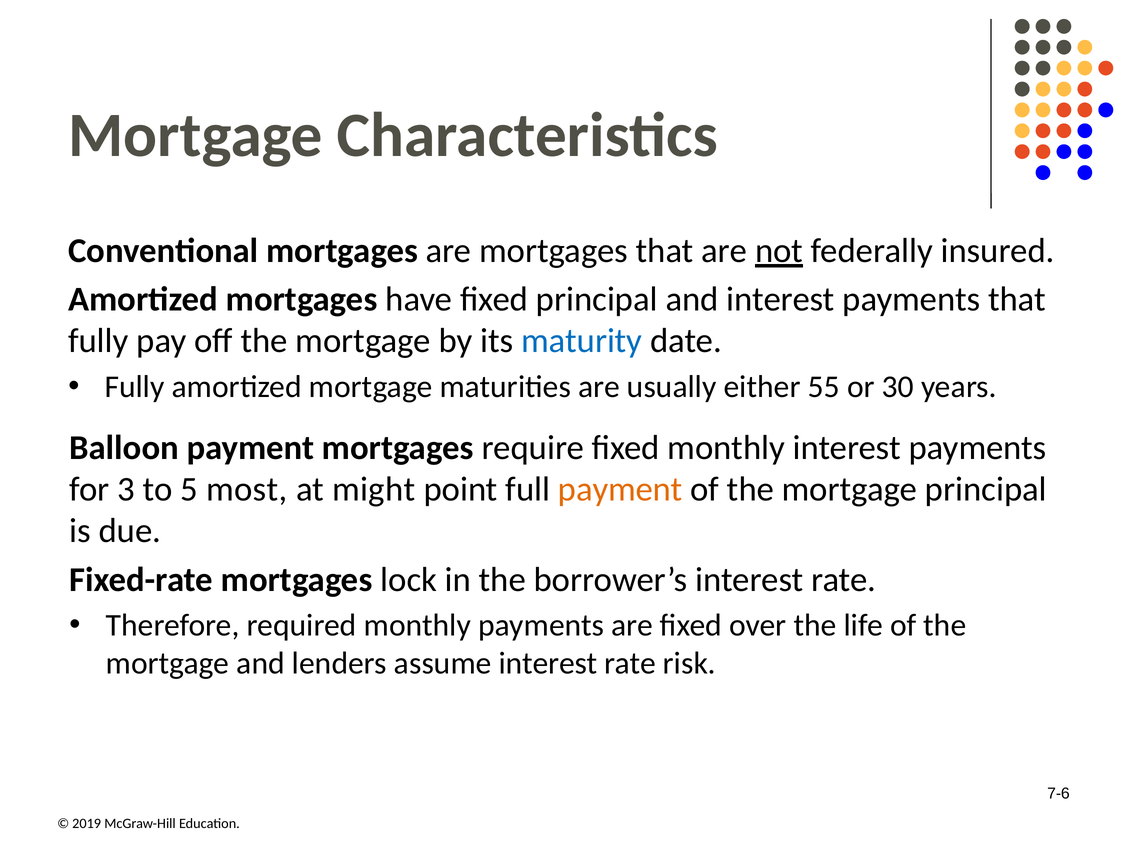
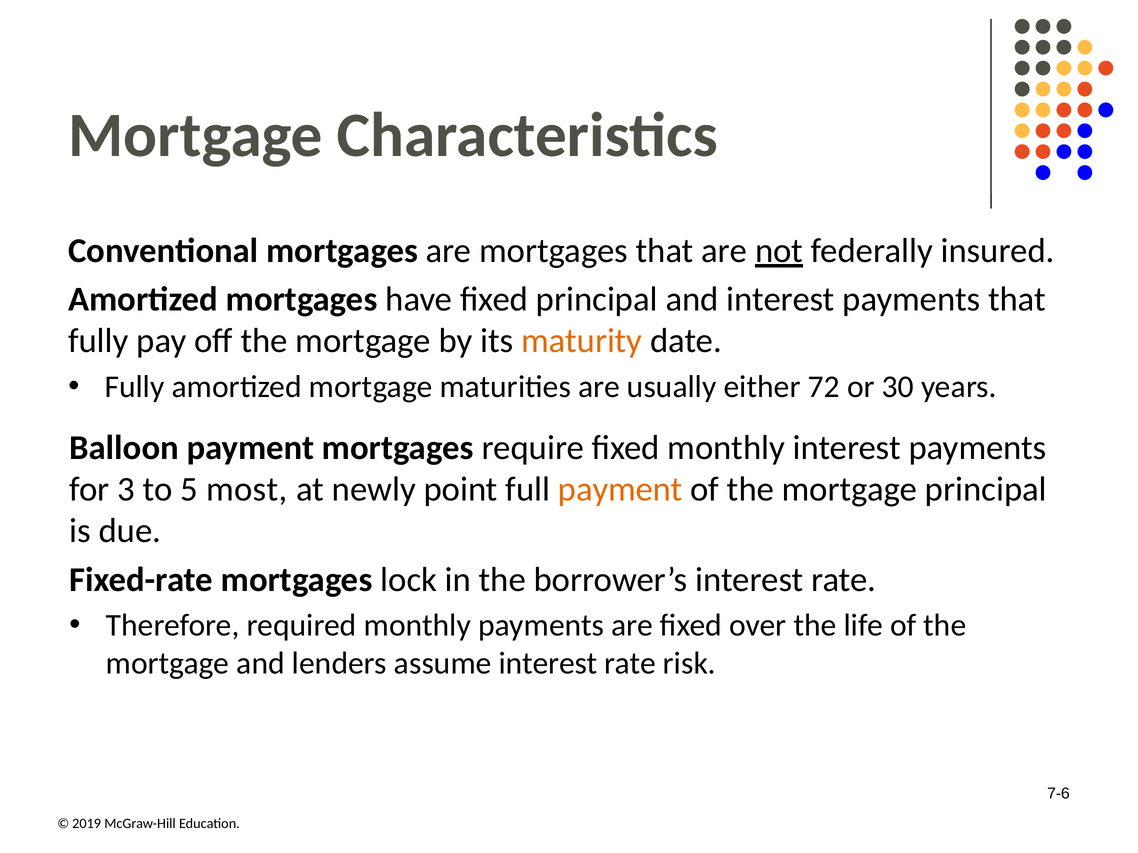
maturity colour: blue -> orange (582, 341)
55: 55 -> 72 (824, 387)
might: might -> newly (374, 490)
